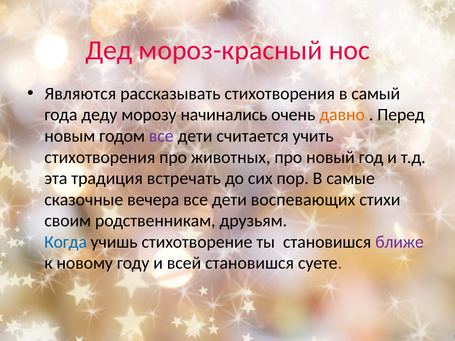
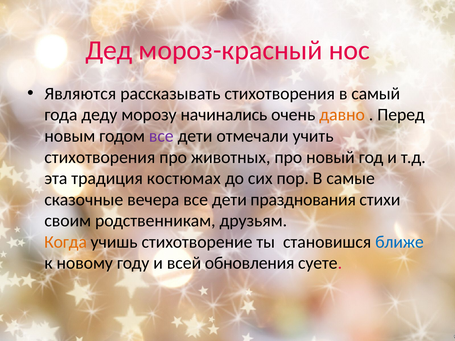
считается: считается -> отмечали (253, 136)
встречать: встречать -> костюмах (184, 178)
воспевающих: воспевающих -> празднования (303, 200)
Когда colour: blue -> orange (66, 242)
ближе colour: purple -> blue (399, 242)
всей становишся: становишся -> обновления (250, 263)
